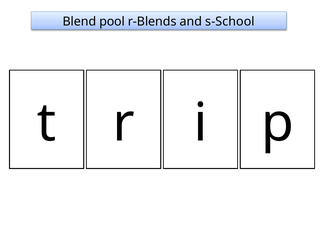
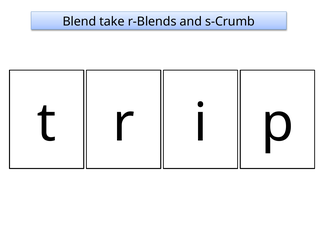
pool: pool -> take (112, 21)
s-School: s-School -> s-Crumb (230, 21)
